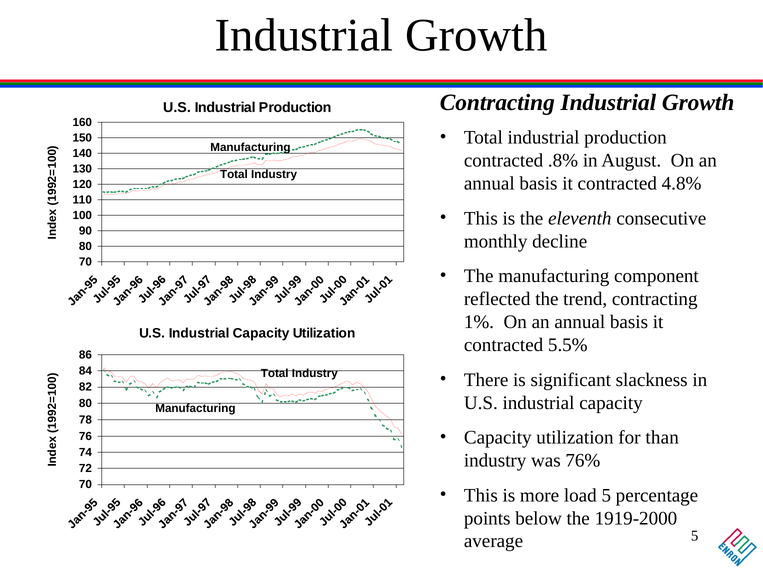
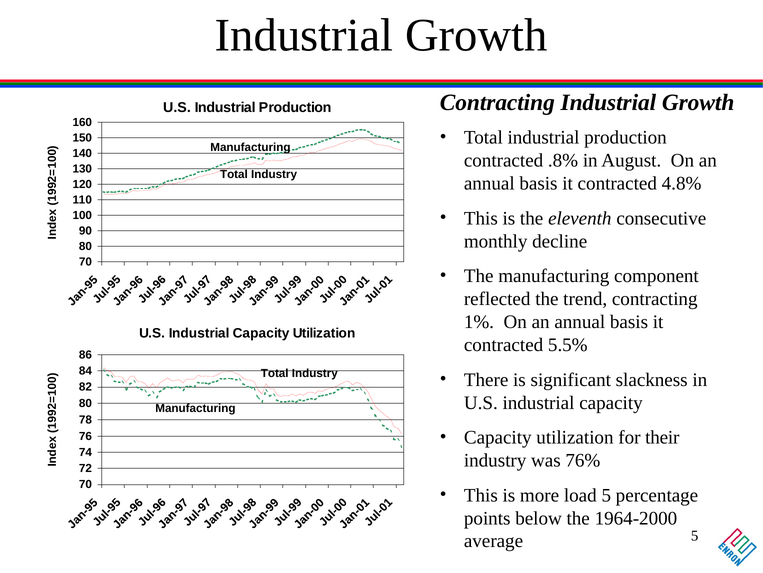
than: than -> their (662, 437)
1919-2000: 1919-2000 -> 1964-2000 (636, 518)
